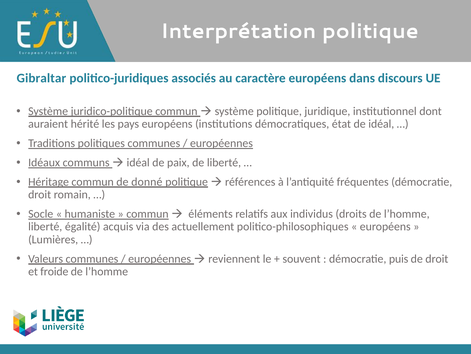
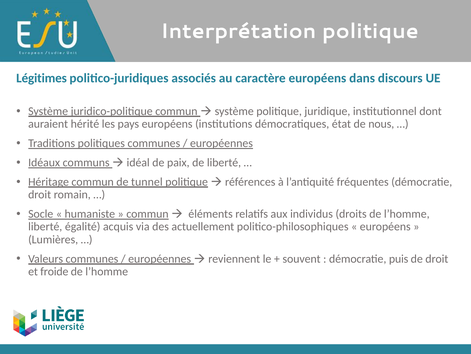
Gibraltar: Gibraltar -> Légitimes (42, 78)
de idéal: idéal -> nous (381, 124)
donné: donné -> tunnel (147, 182)
